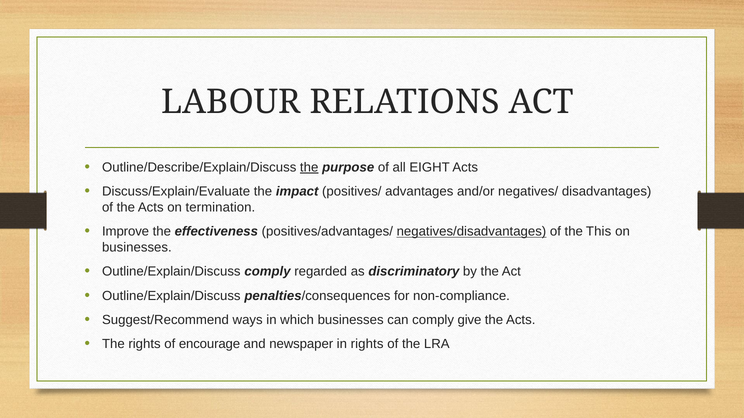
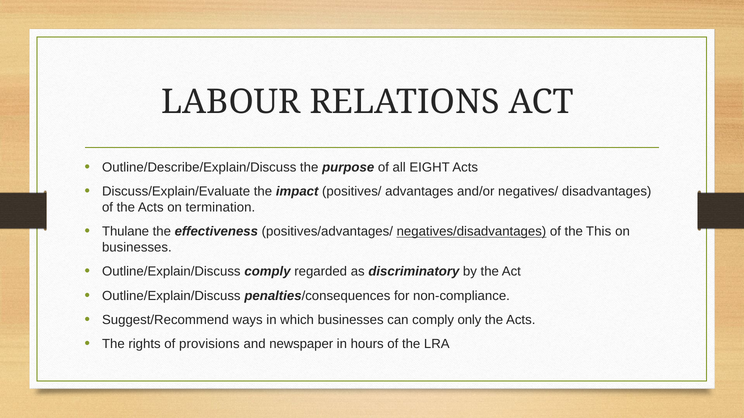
the underline: present -> none (309, 168)
Improve: Improve -> Thulane (126, 232)
give: give -> only (469, 320)
encourage: encourage -> provisions (209, 344)
in rights: rights -> hours (367, 344)
